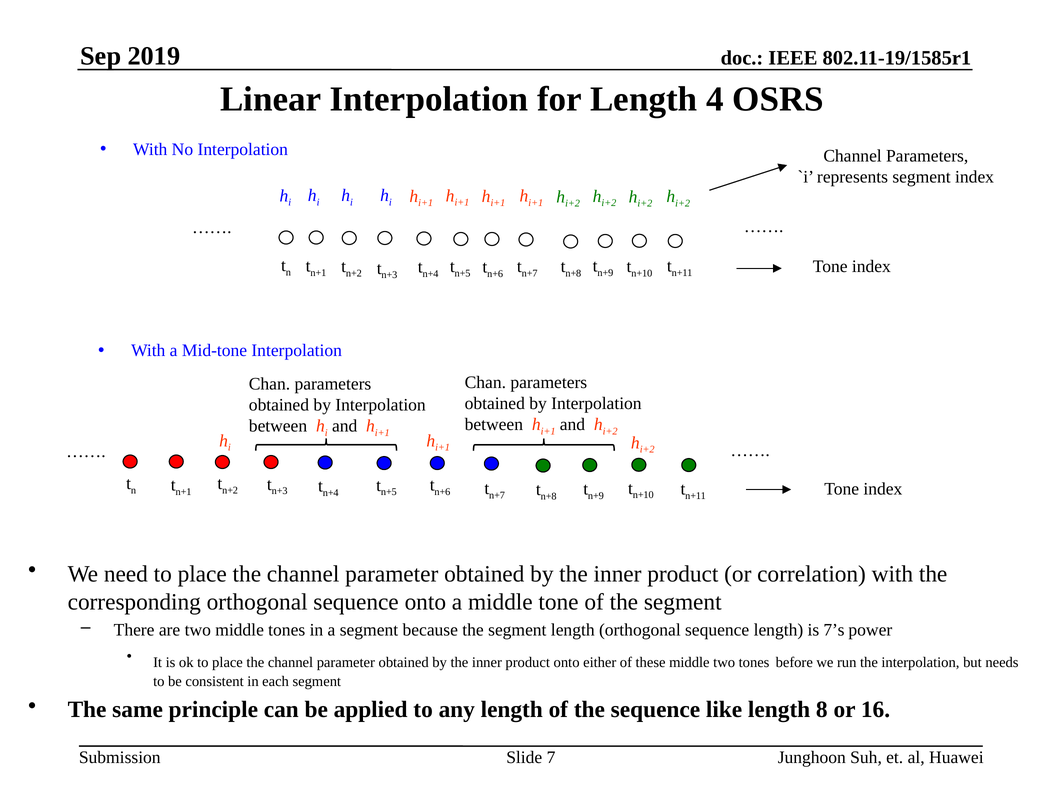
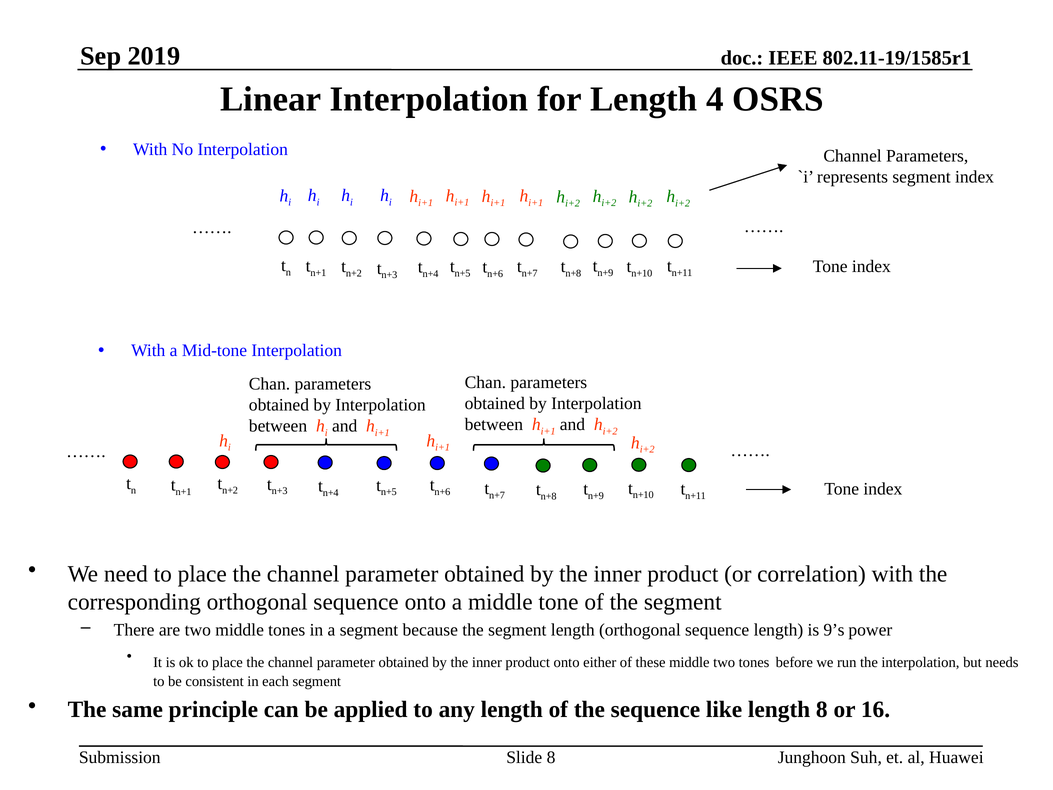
7’s: 7’s -> 9’s (834, 630)
Slide 7: 7 -> 8 (551, 757)
